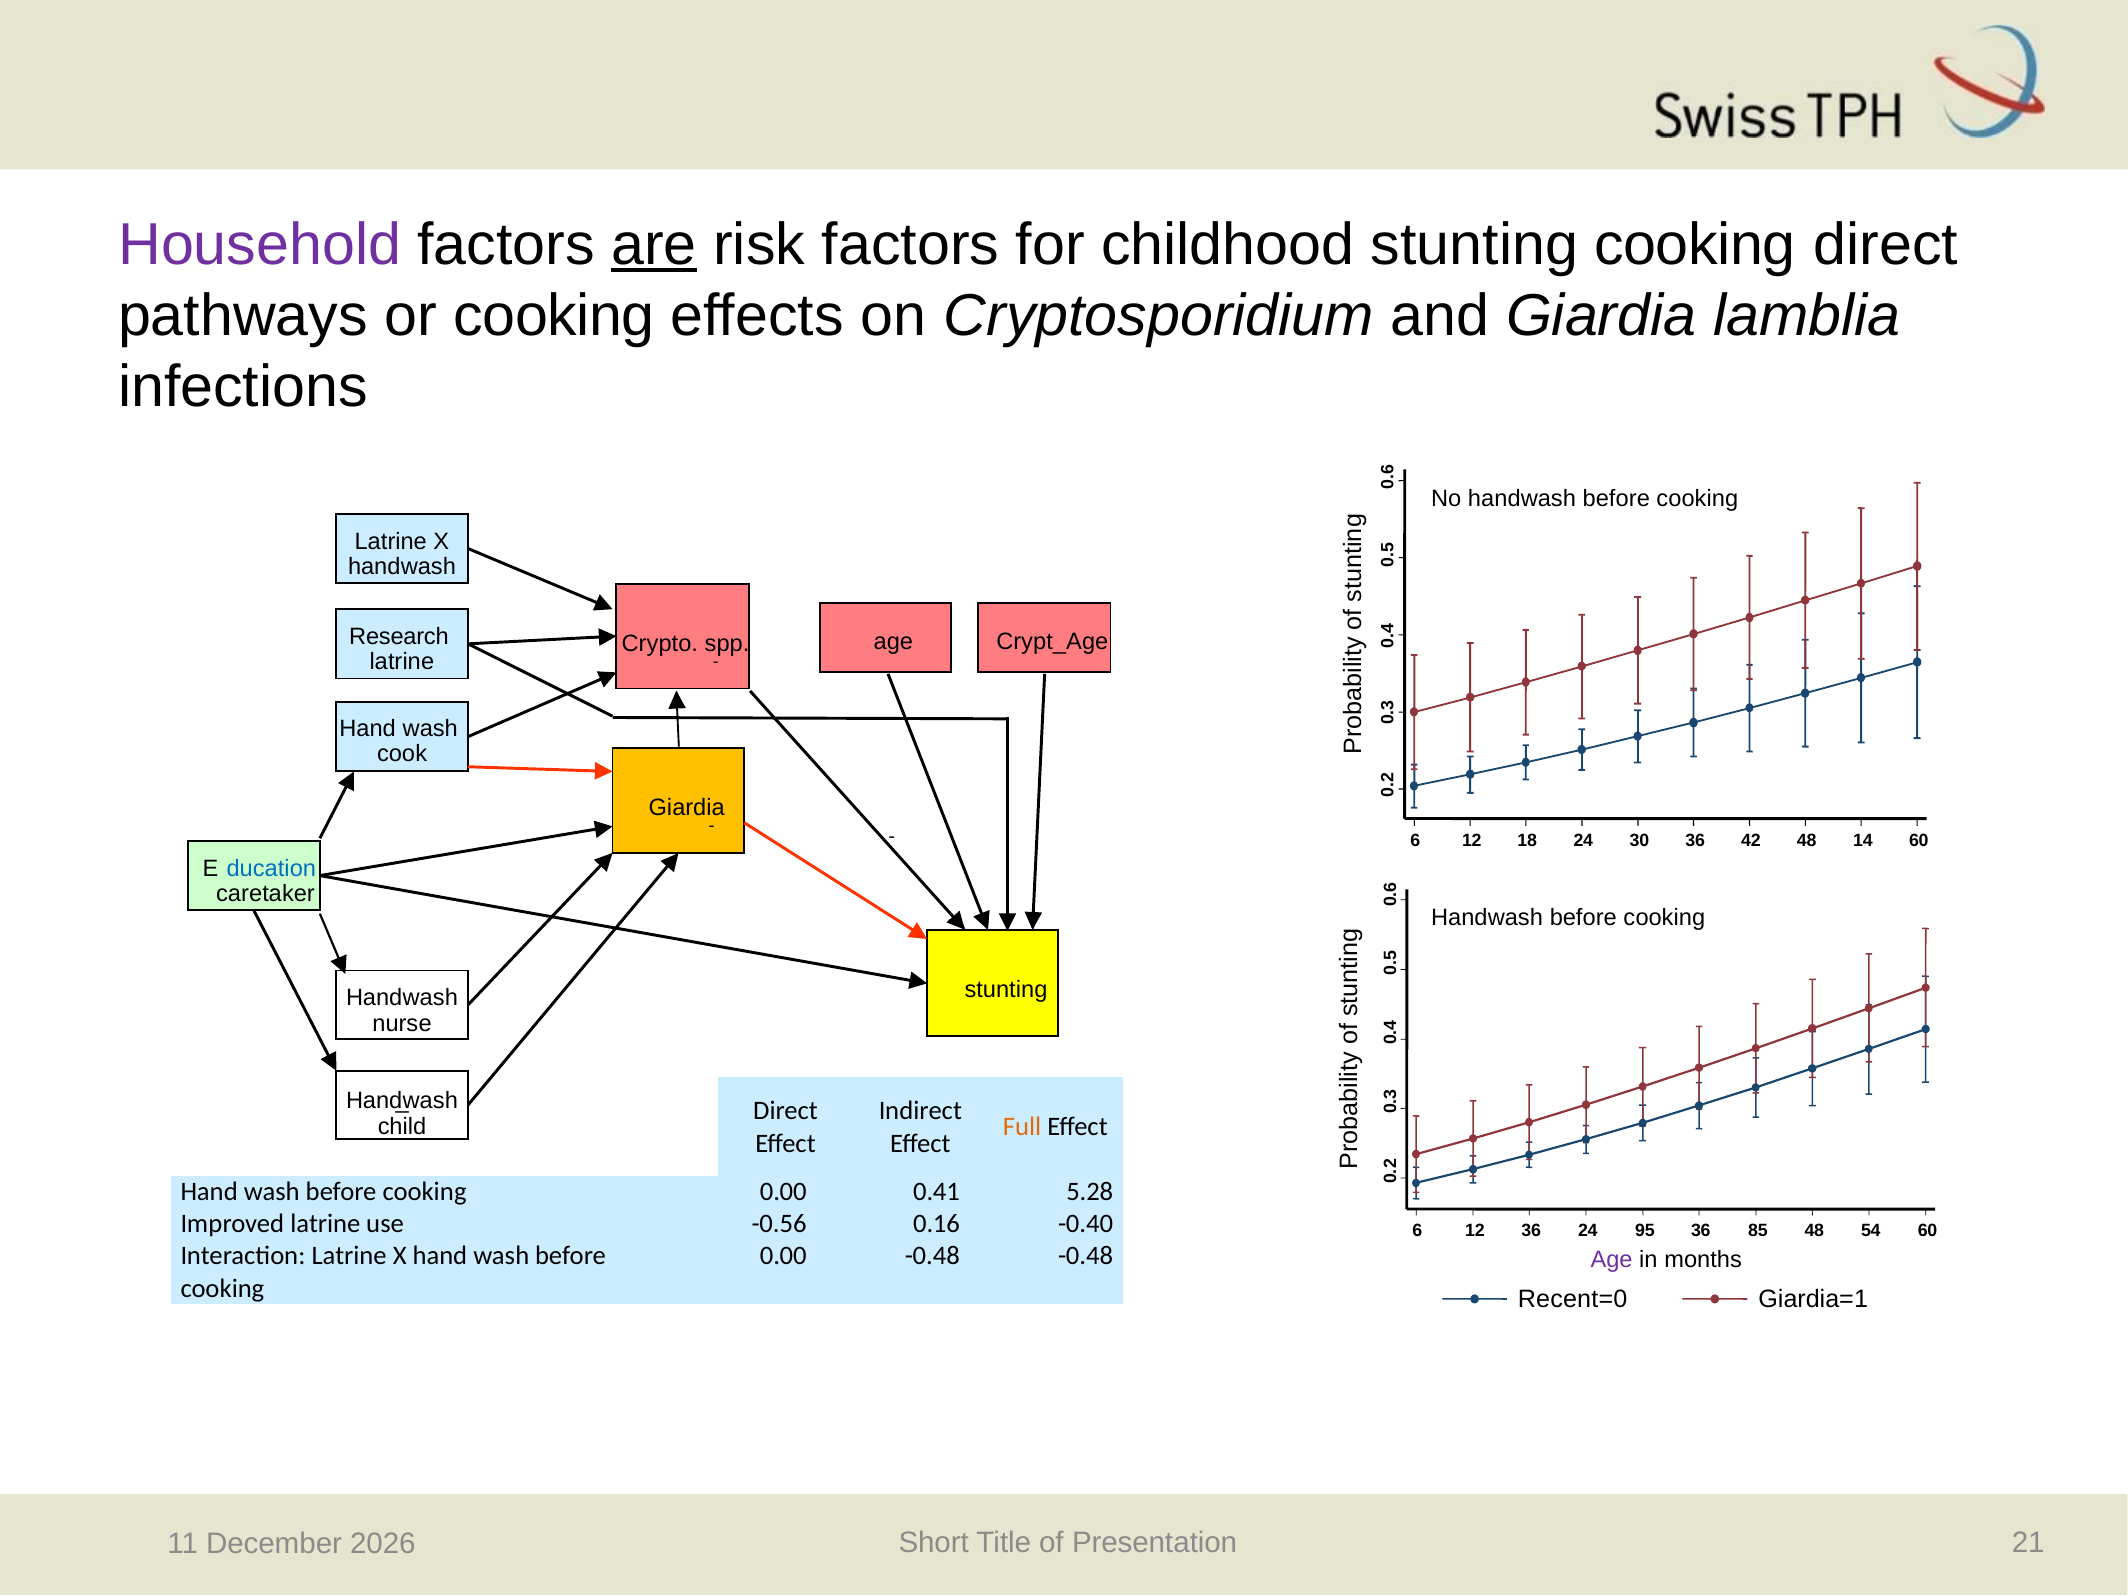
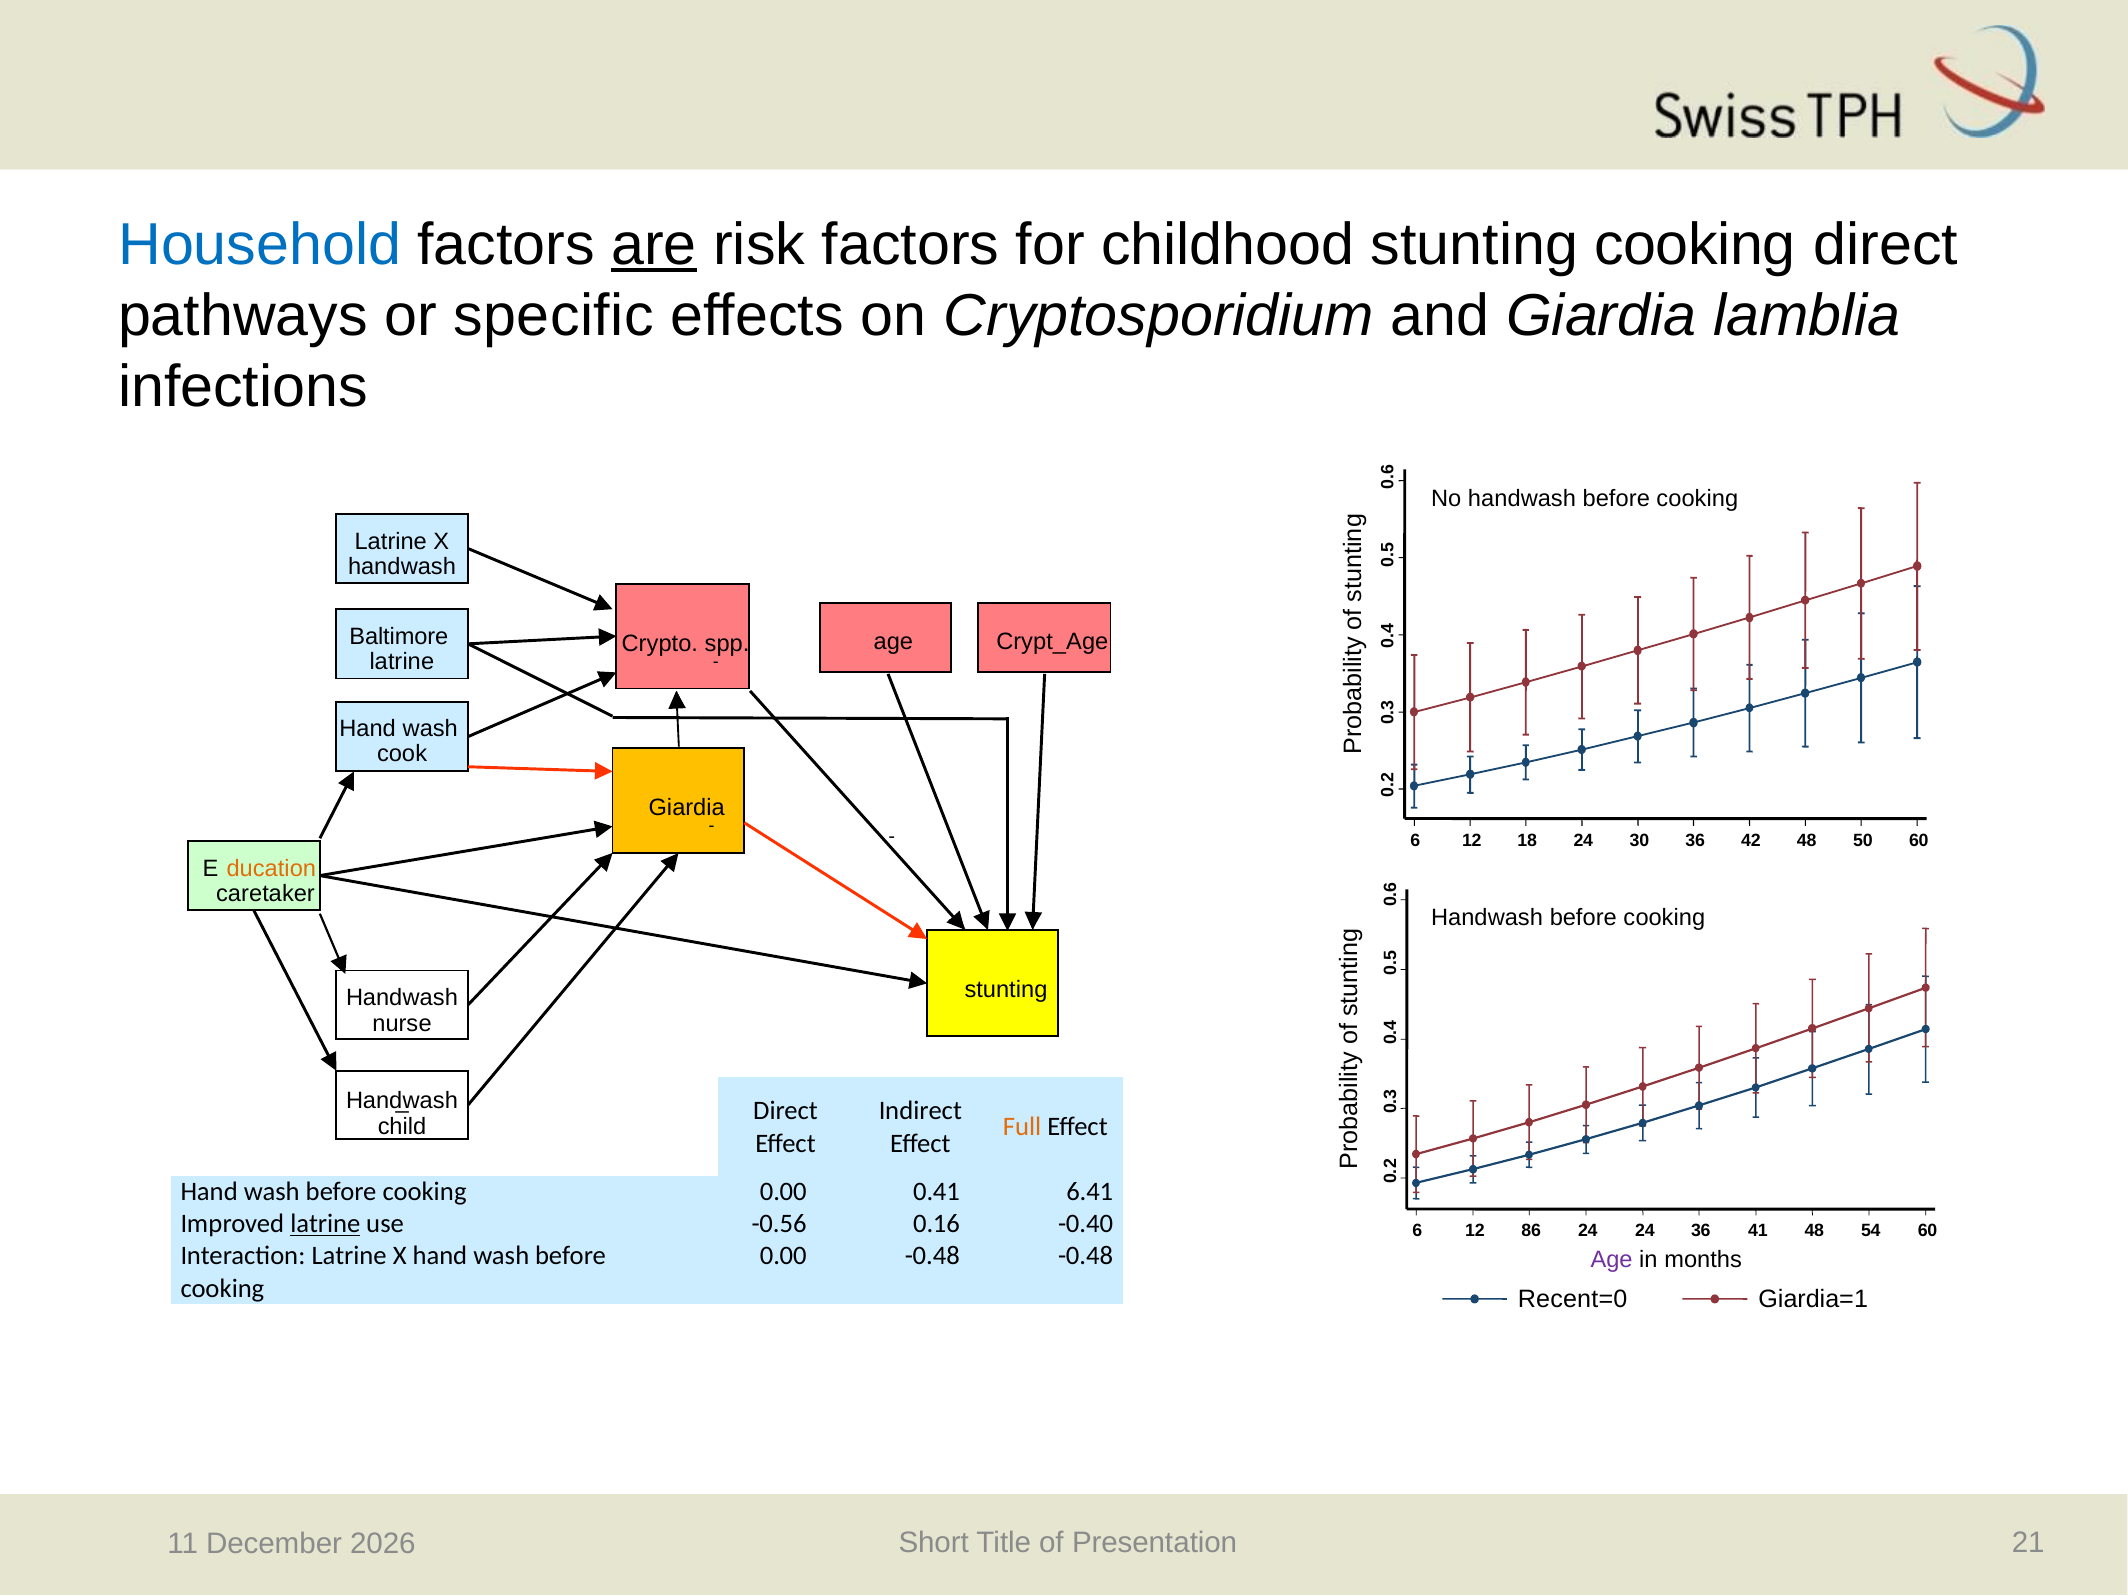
Household colour: purple -> blue (260, 245)
or cooking: cooking -> specific (554, 316)
Research: Research -> Baltimore (399, 636)
14: 14 -> 50 (1863, 841)
ducation colour: blue -> orange (271, 869)
5.28: 5.28 -> 6.41 (1090, 1192)
latrine underline: none -> present (325, 1224)
12 36: 36 -> 86 (1531, 1230)
24 95: 95 -> 24 (1645, 1230)
85: 85 -> 41 (1758, 1230)
